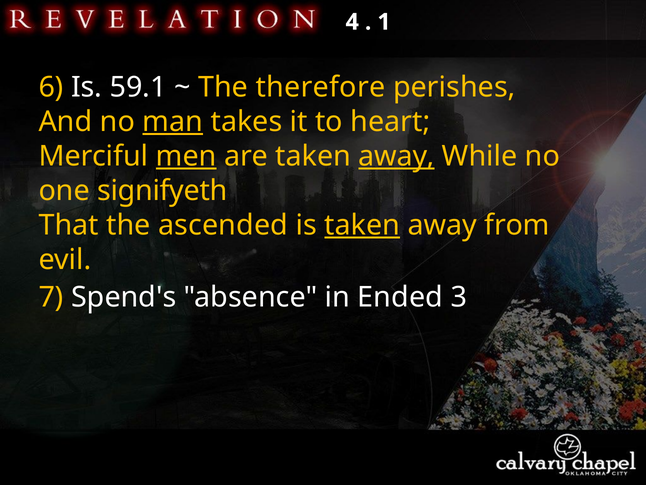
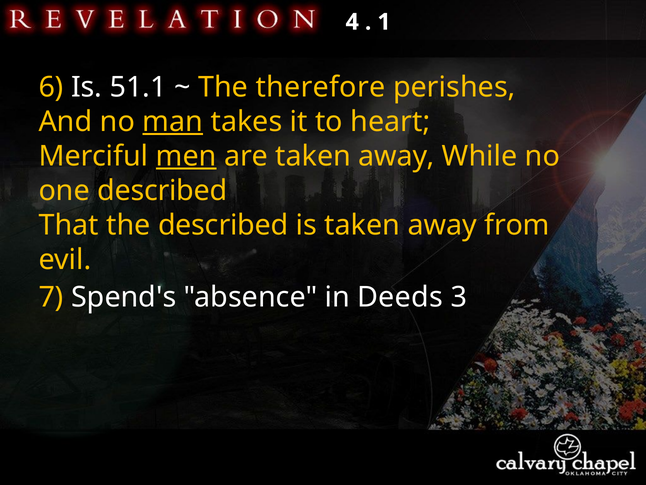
59.1: 59.1 -> 51.1 (138, 87)
away underline: present -> none (397, 156)
one signifyeth: signifyeth -> described (162, 190)
the ascended: ascended -> described (223, 225)
taken underline: present -> none (362, 225)
Ended: Ended -> Deeds (400, 297)
